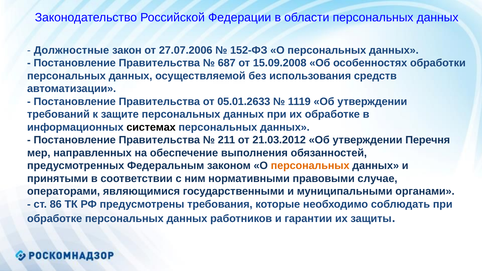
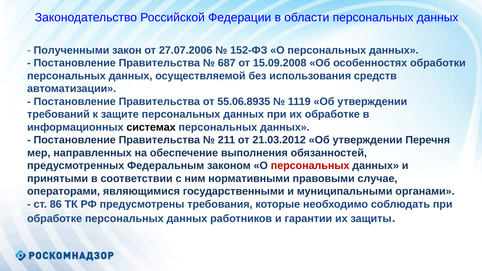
Должностные: Должностные -> Полученными (71, 50)
05.01.2633: 05.01.2633 -> 55.06.8935 (244, 102)
персональных colour: orange -> red (310, 166)
